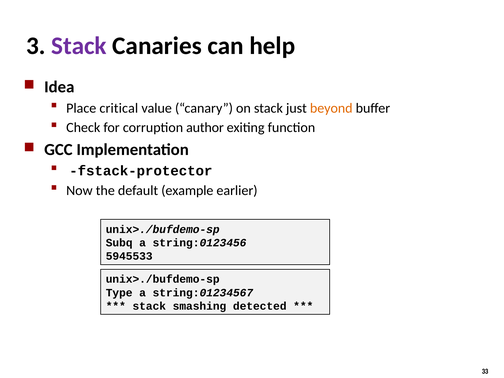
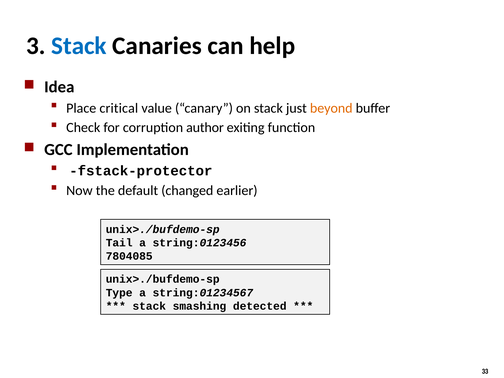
Stack colour: purple -> blue (79, 46)
example: example -> changed (187, 190)
Subq: Subq -> Tail (119, 243)
5945533: 5945533 -> 7804085 (129, 256)
